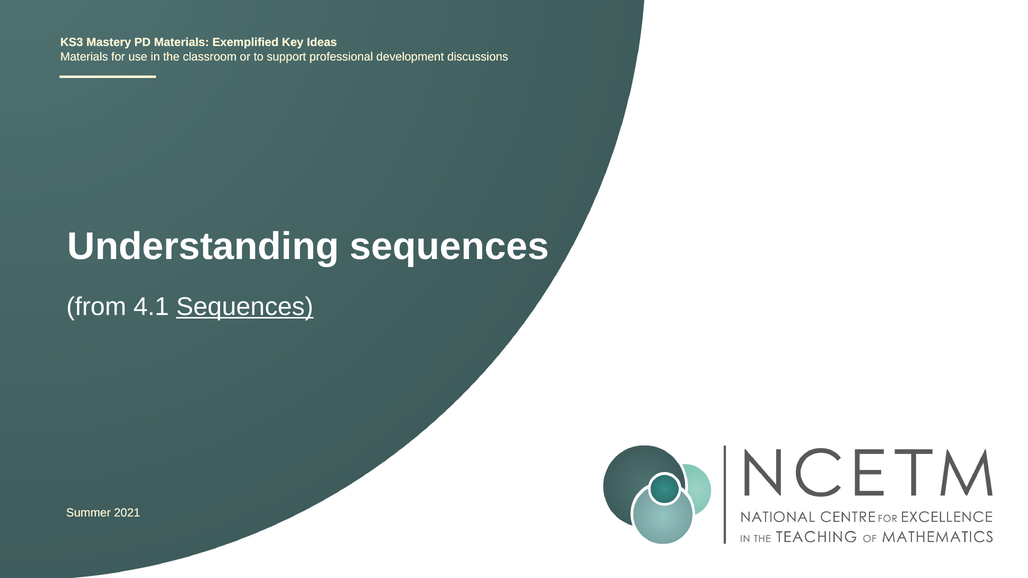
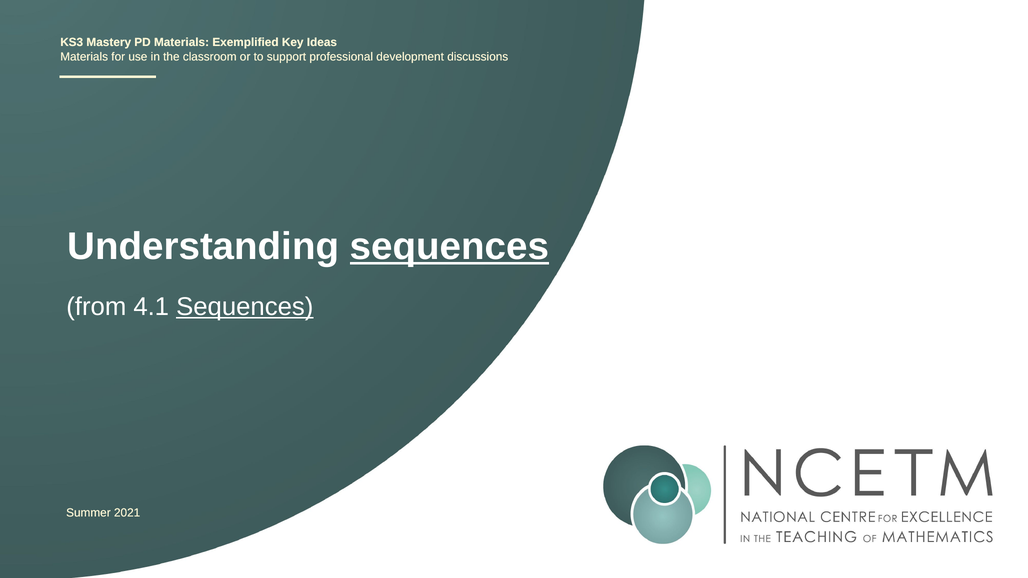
sequences underline: none -> present (449, 247)
